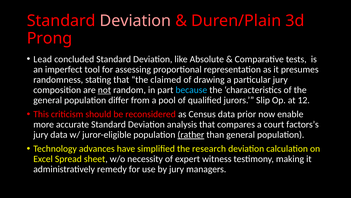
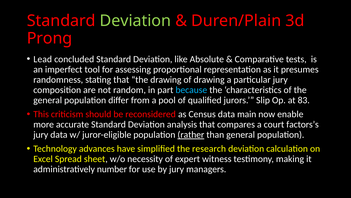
Deviation colour: pink -> light green (135, 21)
the claimed: claimed -> drawing (166, 79)
not underline: present -> none (104, 90)
12: 12 -> 83 (304, 100)
prior: prior -> main (247, 114)
remedy: remedy -> number (112, 169)
